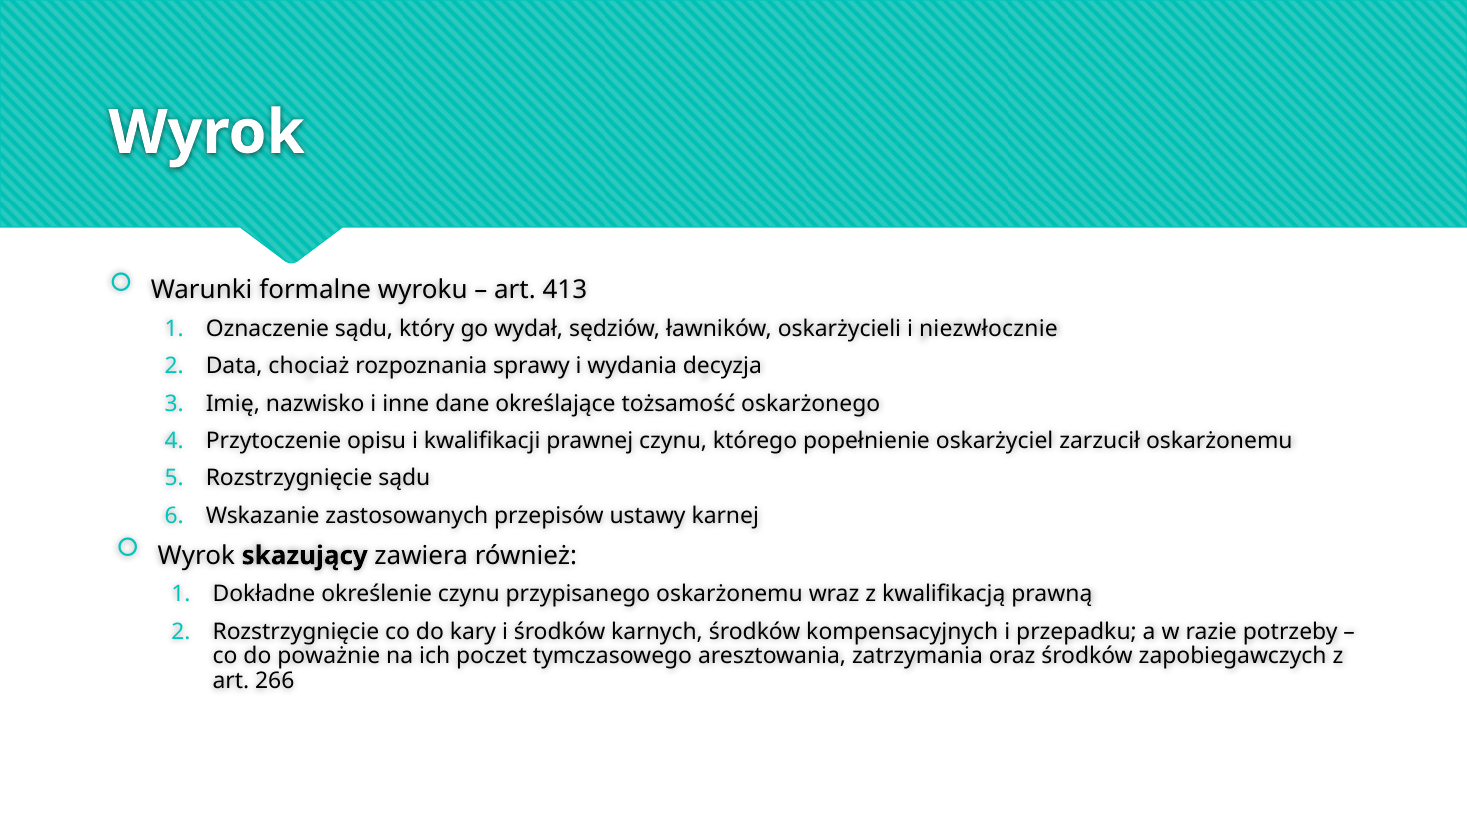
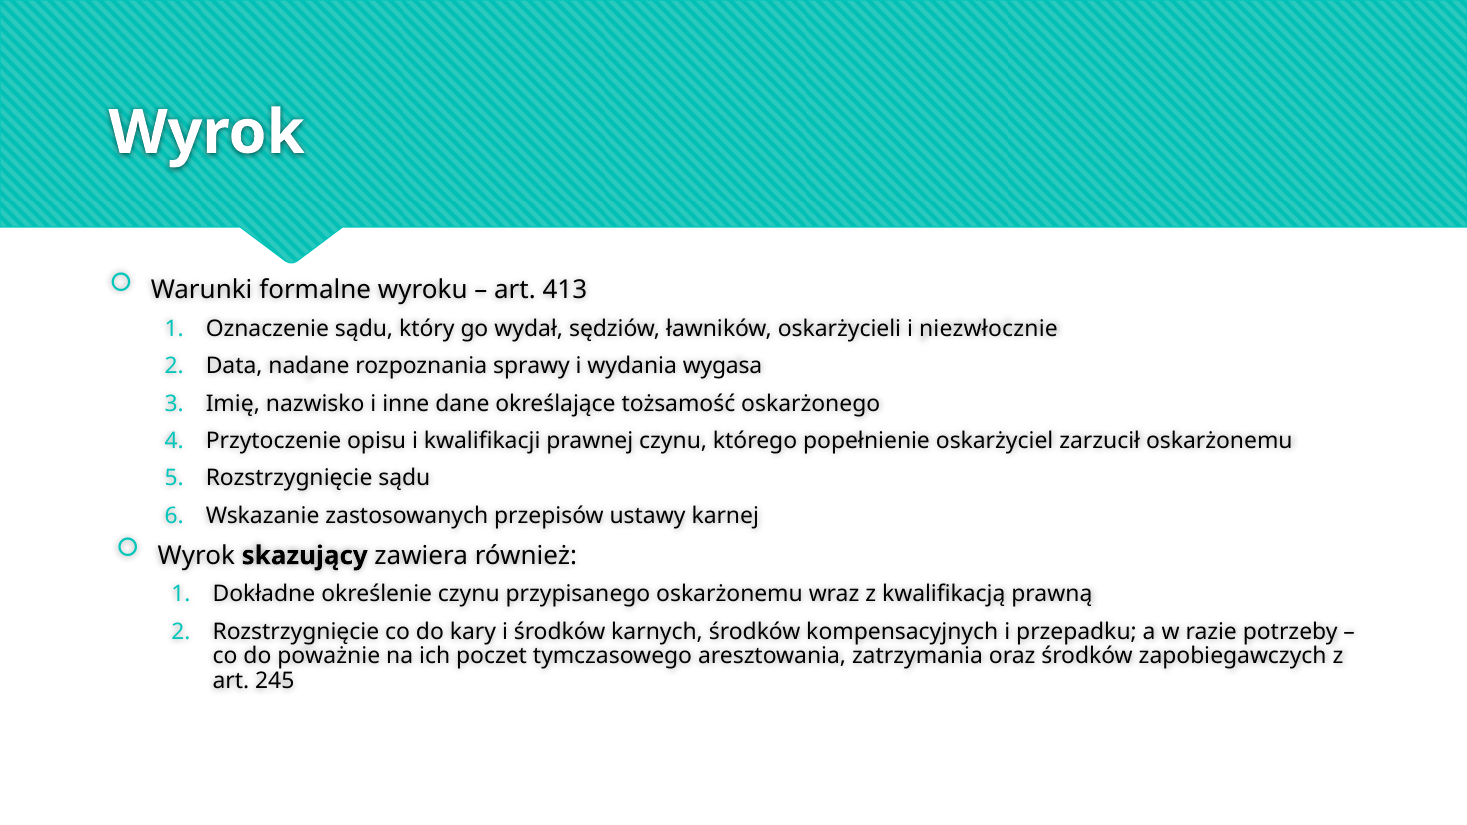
chociaż: chociaż -> nadane (309, 366)
decyzja: decyzja -> wygasa (723, 366)
266: 266 -> 245 (275, 681)
